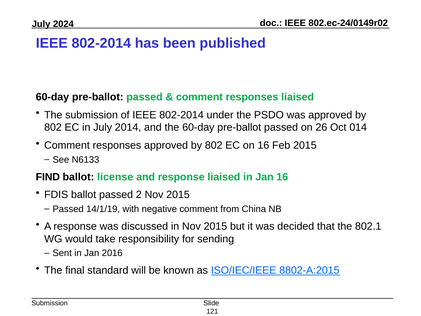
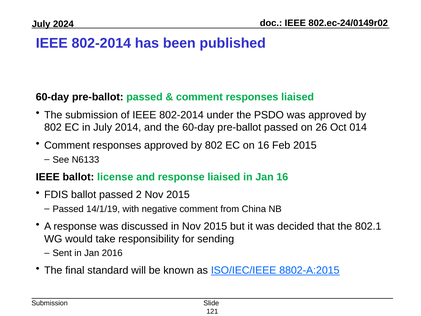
FIND: FIND -> IEEE (48, 177)
